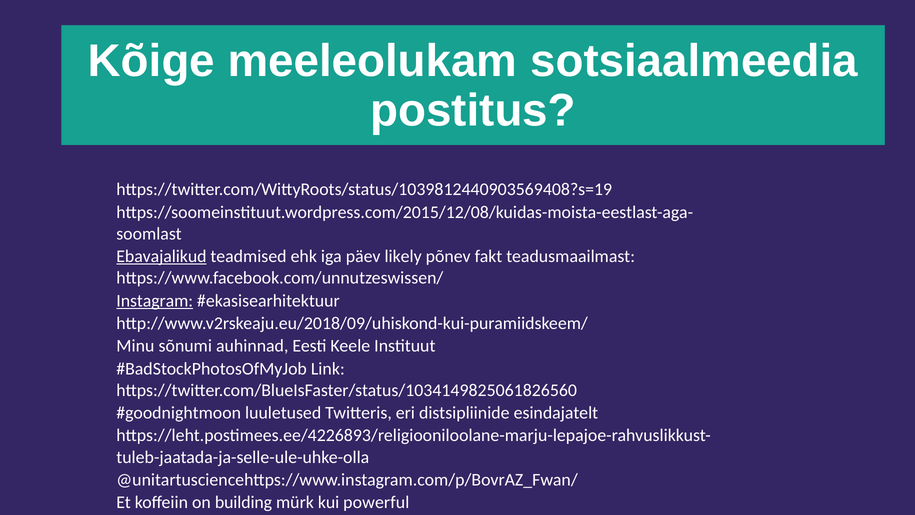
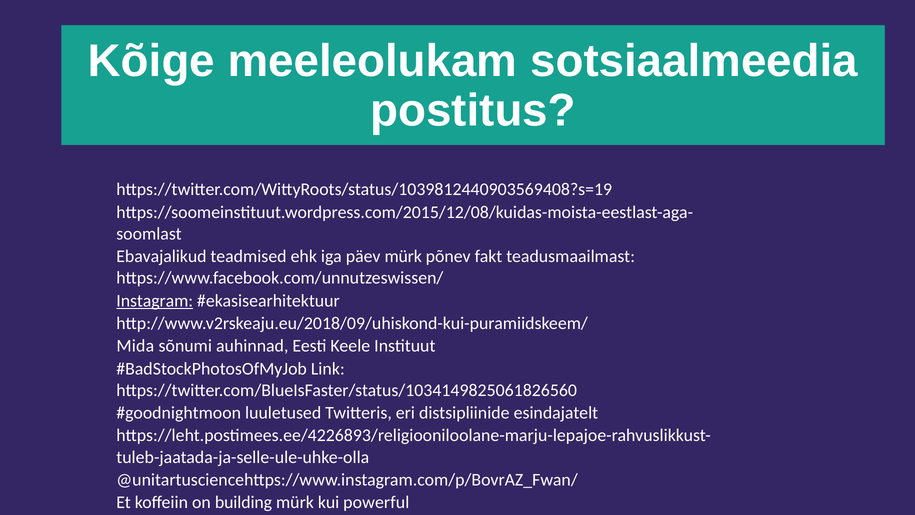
Ebavajalikud underline: present -> none (161, 256)
päev likely: likely -> mürk (403, 256)
Minu: Minu -> Mida (135, 346)
